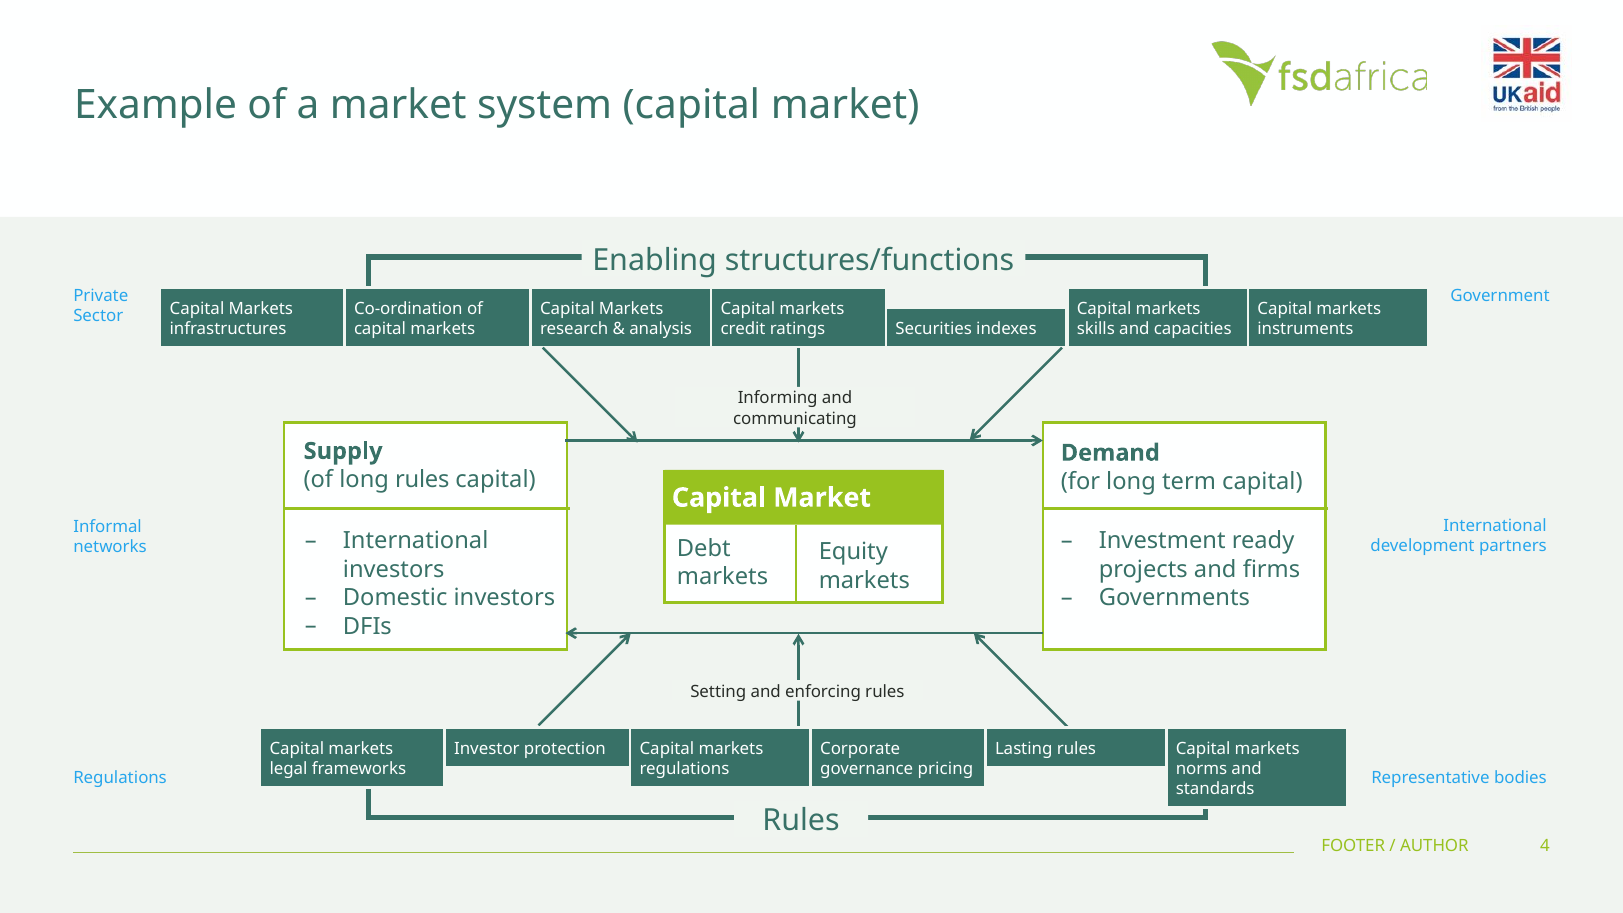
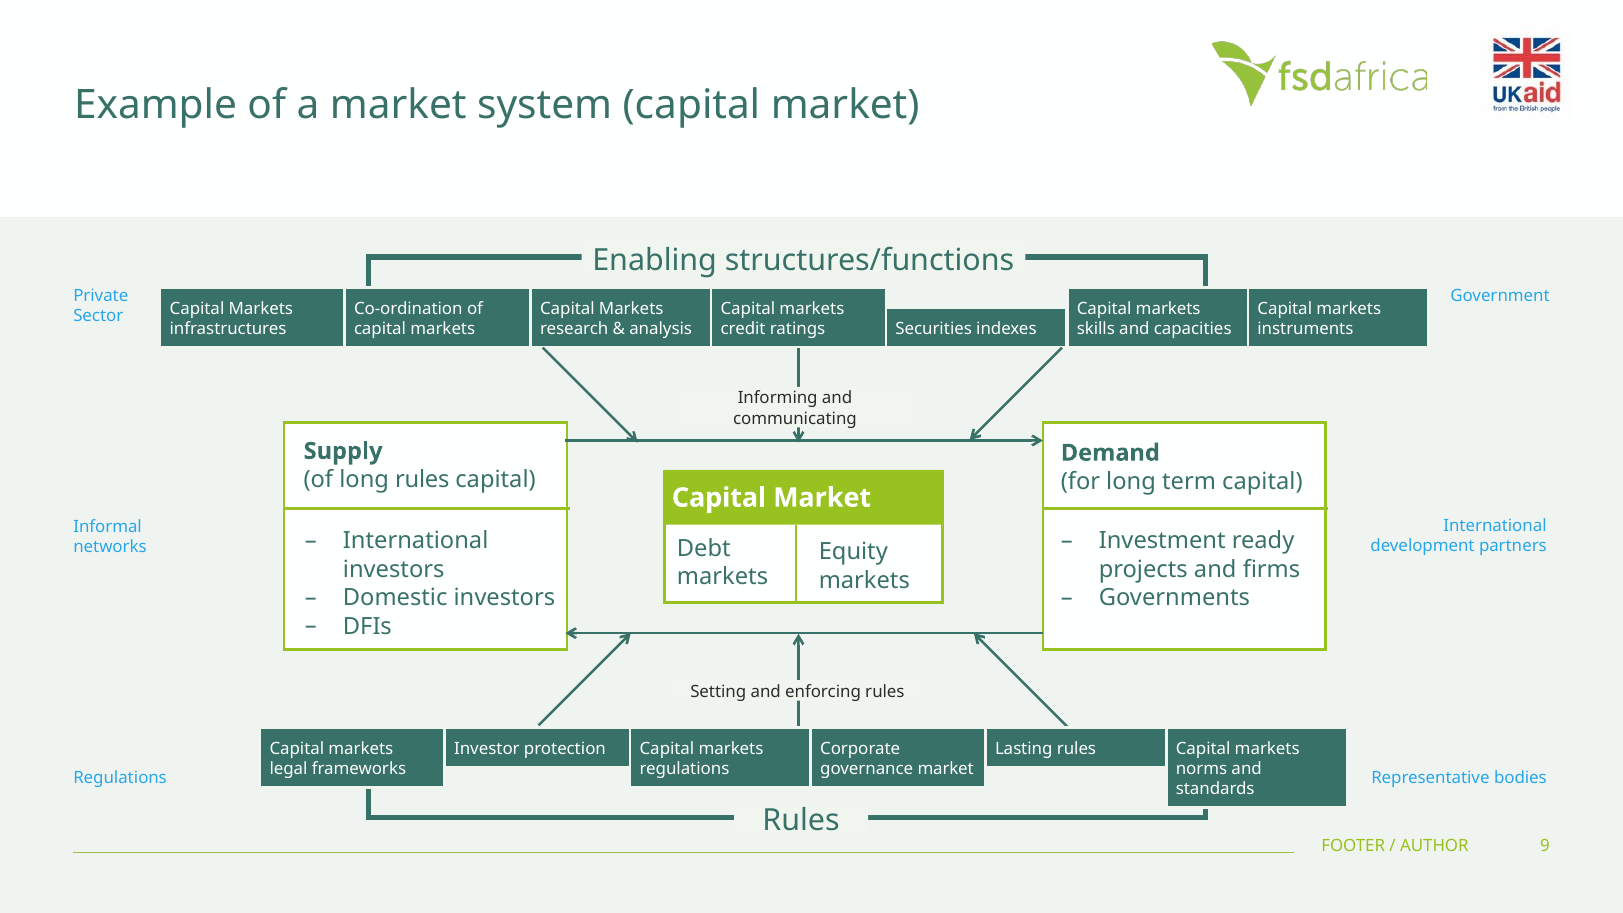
governance pricing: pricing -> market (946, 769)
4: 4 -> 9 (1545, 846)
